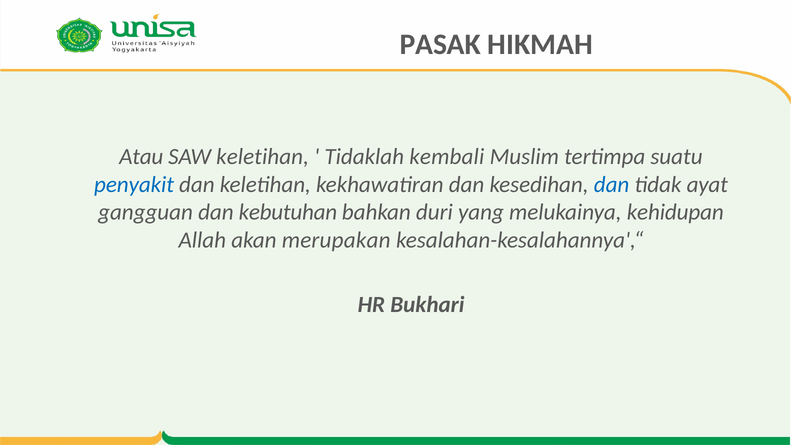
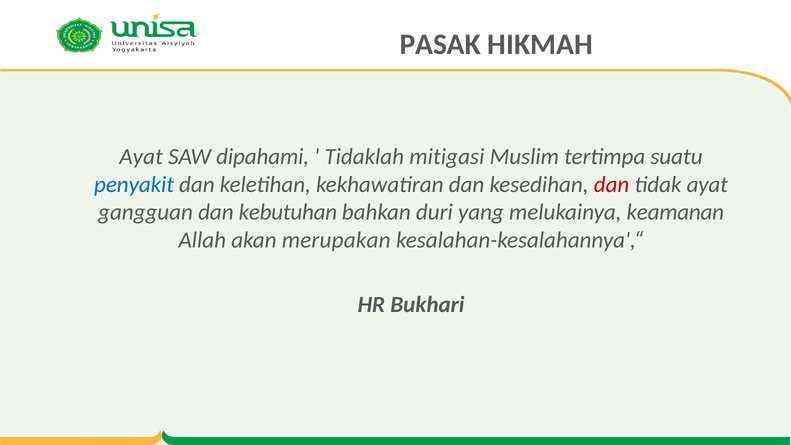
Atau: Atau -> Ayat (141, 157)
SAW keletihan: keletihan -> dipahami (263, 157)
kembali: kembali -> mitigasi (447, 157)
dan colour: blue -> red (612, 185)
kehidupan: kehidupan -> keamanan (675, 212)
